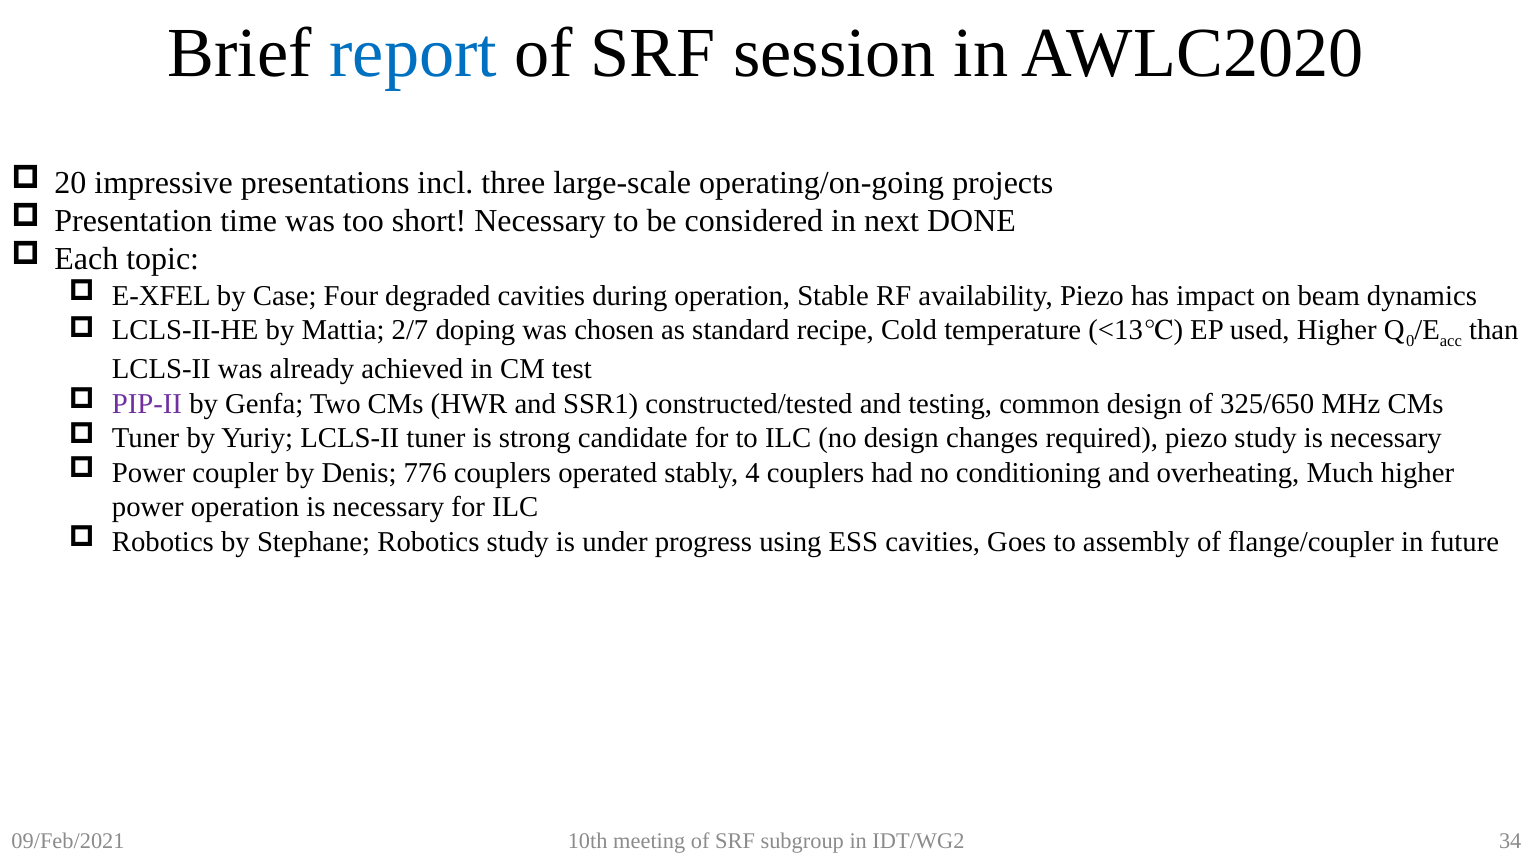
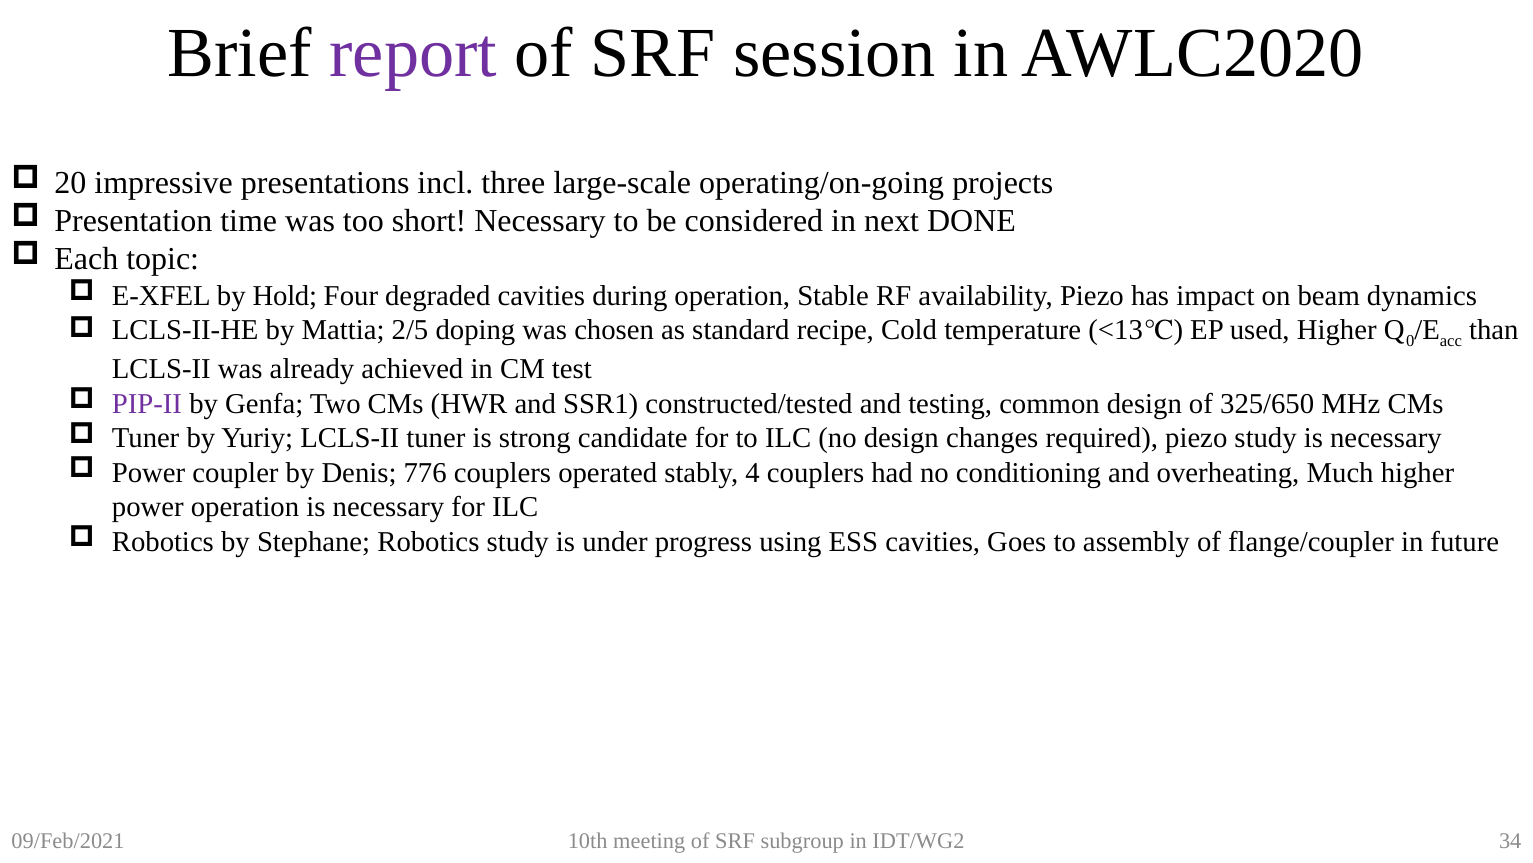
report colour: blue -> purple (413, 53)
Case: Case -> Hold (285, 295)
2/7: 2/7 -> 2/5 (410, 330)
